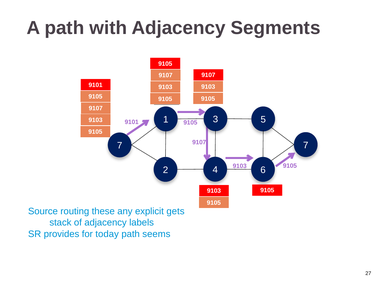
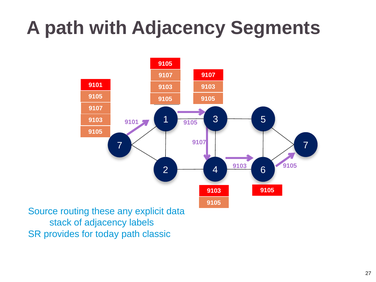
gets: gets -> data (176, 211)
seems: seems -> classic (156, 234)
